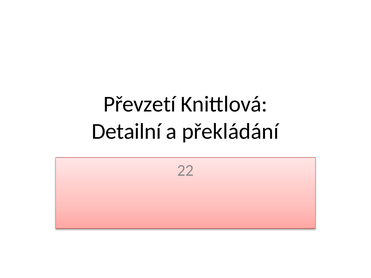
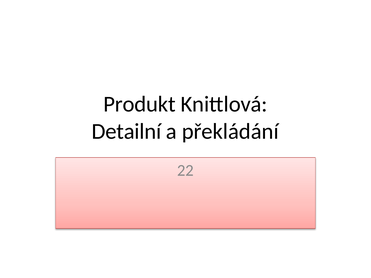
Převzetí: Převzetí -> Produkt (140, 104)
